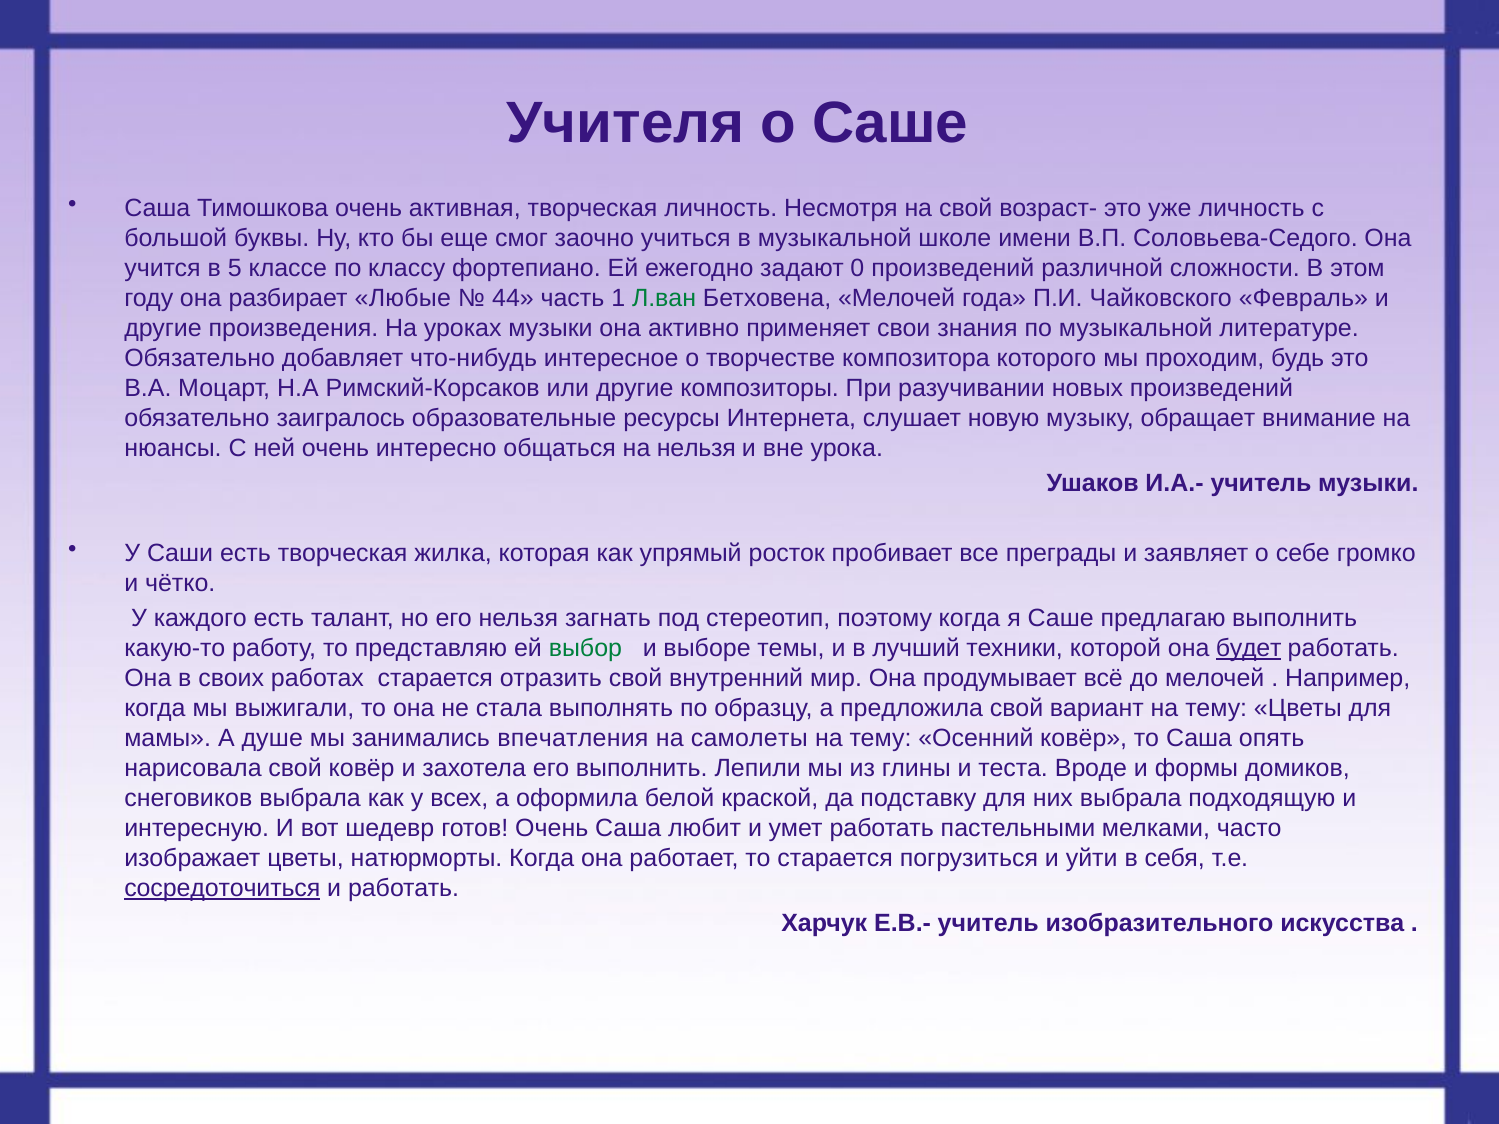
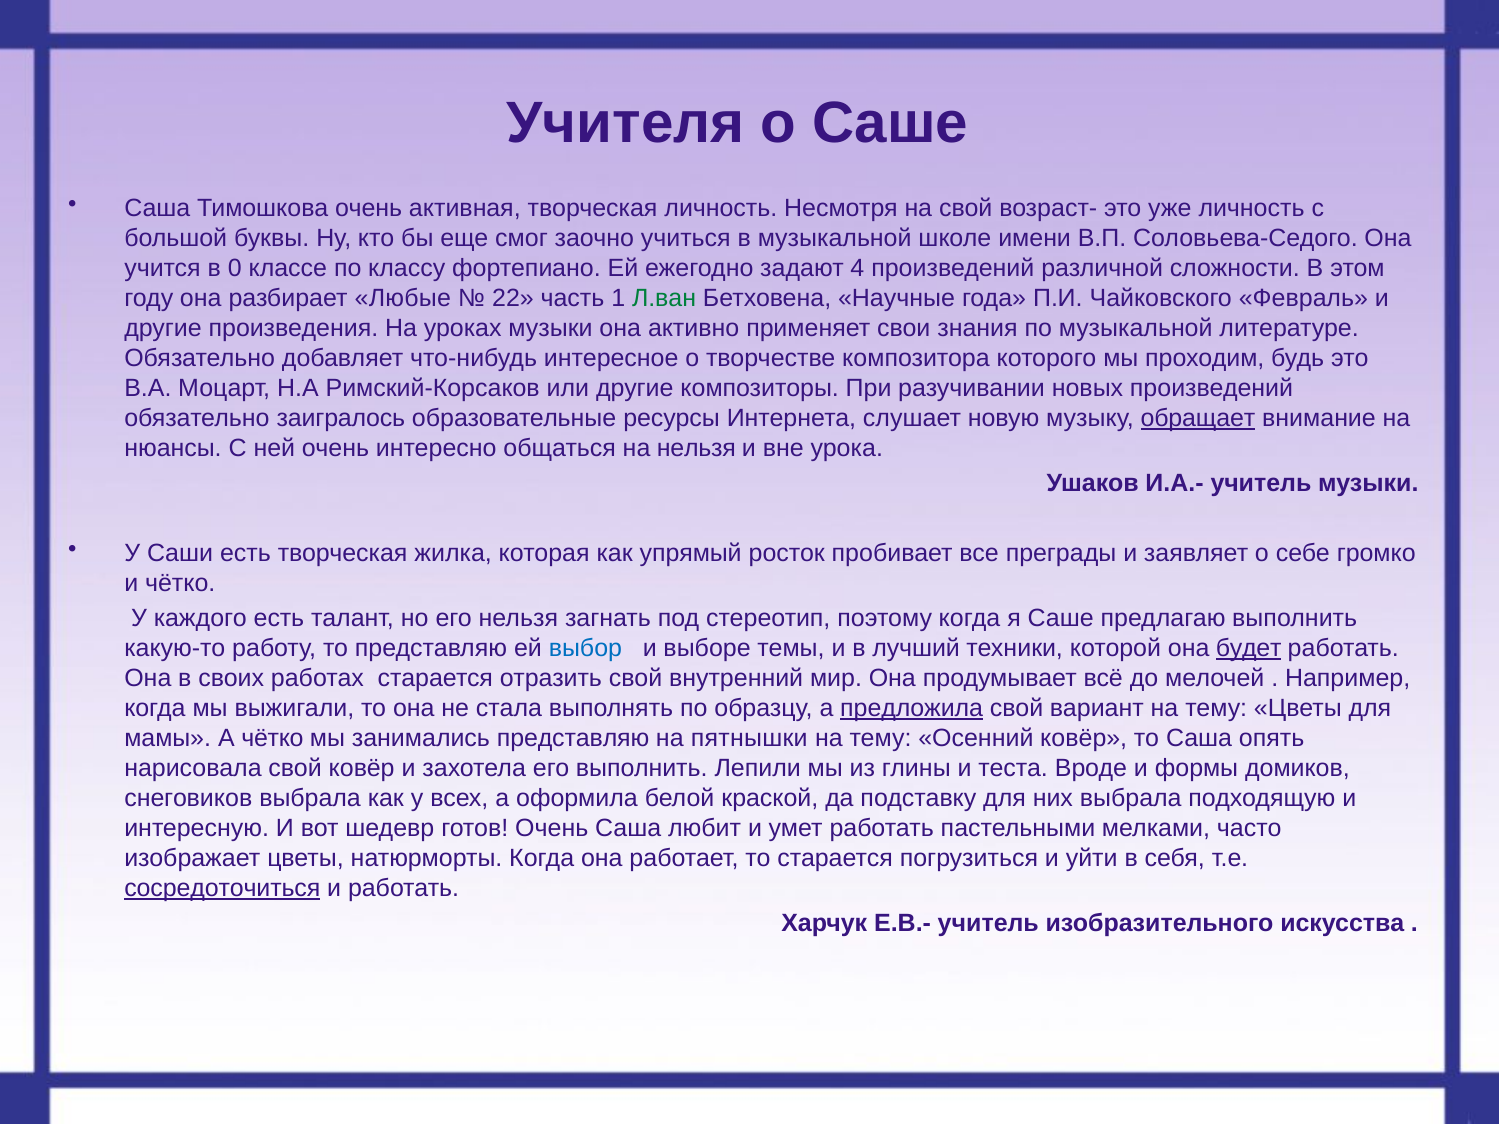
5: 5 -> 0 (235, 269)
0: 0 -> 4 (857, 269)
44: 44 -> 22 (513, 299)
Бетховена Мелочей: Мелочей -> Научные (897, 299)
обращает underline: none -> present (1198, 419)
выбор colour: green -> blue (585, 648)
предложила underline: none -> present (912, 708)
А душе: душе -> чётко (272, 738)
занимались впечатления: впечатления -> представляю (573, 738)
самолеты: самолеты -> пятнышки (749, 738)
